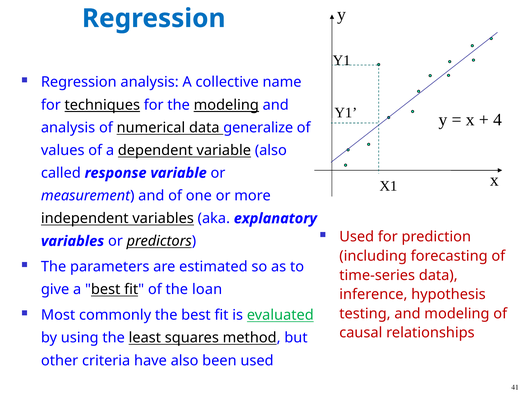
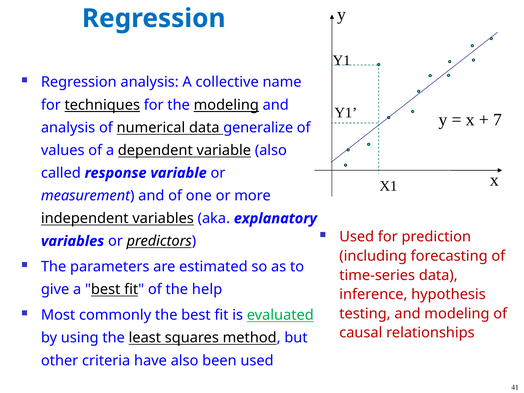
4: 4 -> 7 (498, 120)
loan: loan -> help (207, 290)
